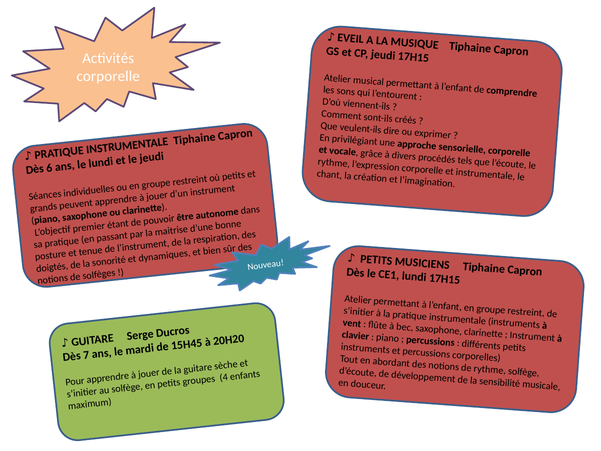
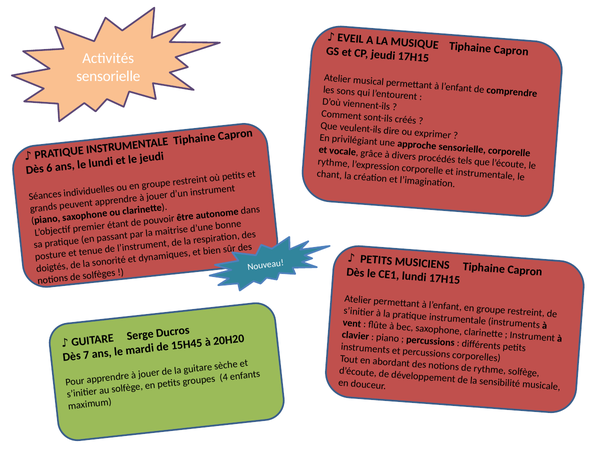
corporelle: corporelle -> sensorielle (108, 76)
